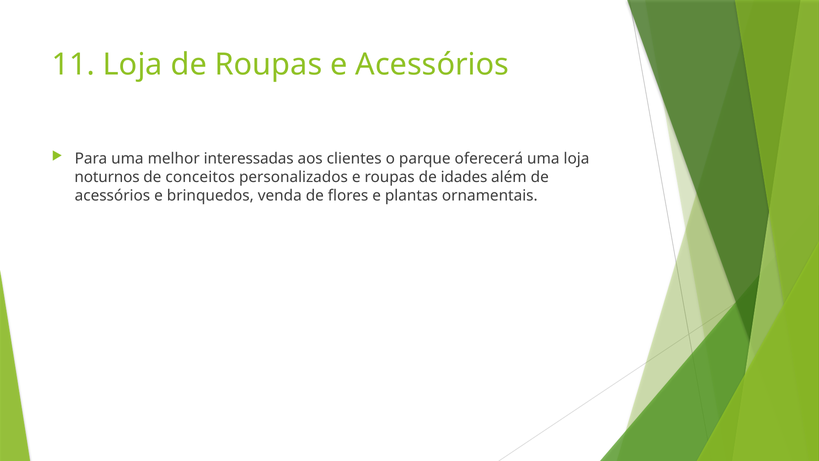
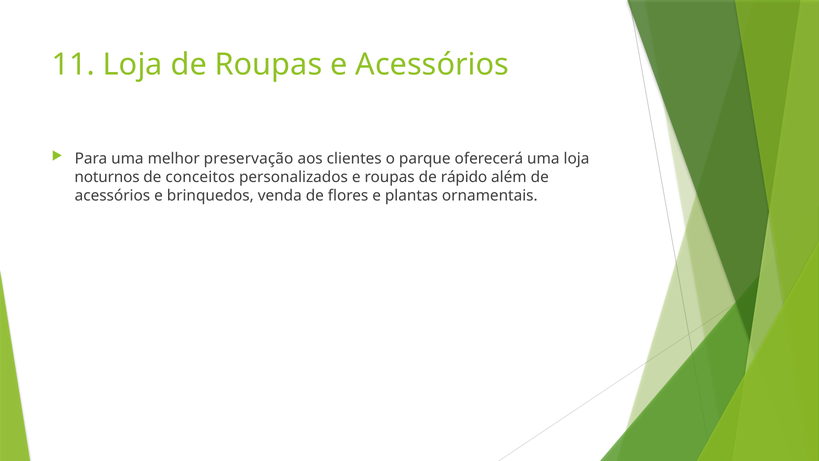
interessadas: interessadas -> preservação (249, 159)
idades: idades -> rápido (464, 177)
